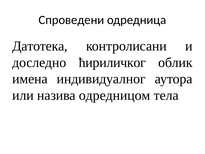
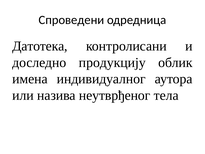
ћириличког: ћириличког -> продукцију (112, 62)
одредницом: одредницом -> неутврђеног (115, 95)
